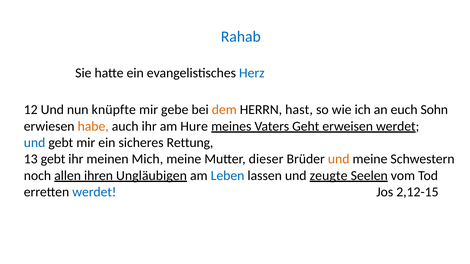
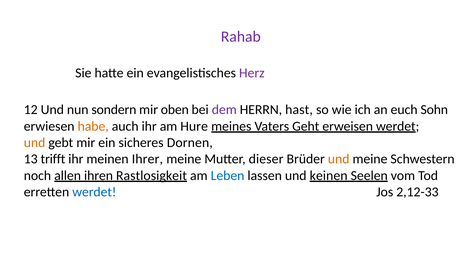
Rahab colour: blue -> purple (241, 37)
Herz colour: blue -> purple (252, 73)
knüpfte: knüpfte -> sondern (114, 110)
gebe: gebe -> oben (175, 110)
dem colour: orange -> purple (224, 110)
und colour: blue -> orange (35, 143)
Rettung: Rettung -> Dornen (190, 143)
13 gebt: gebt -> trifft (53, 159)
Mich: Mich -> Ihrer (147, 159)
Ungläubigen: Ungläubigen -> Rastlosigkeit (151, 176)
zeugte: zeugte -> keinen (329, 176)
2,12-15: 2,12-15 -> 2,12-33 (417, 192)
